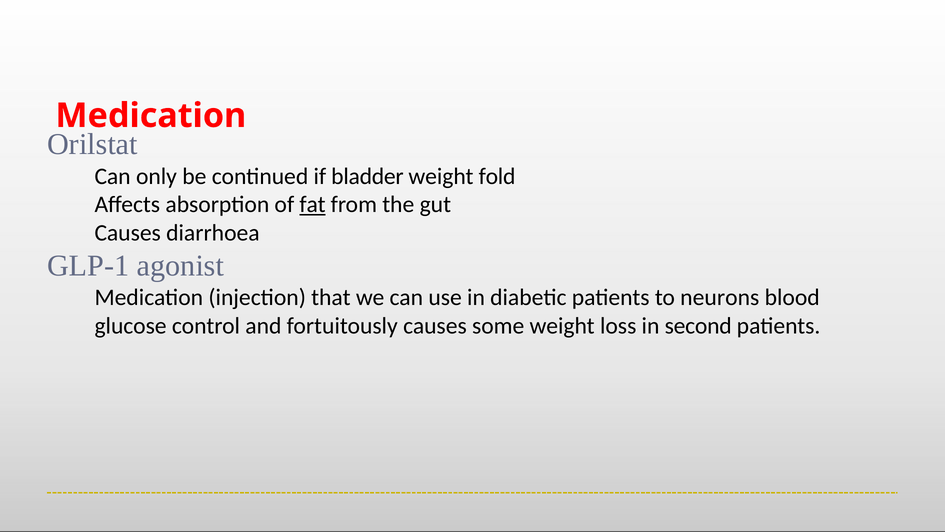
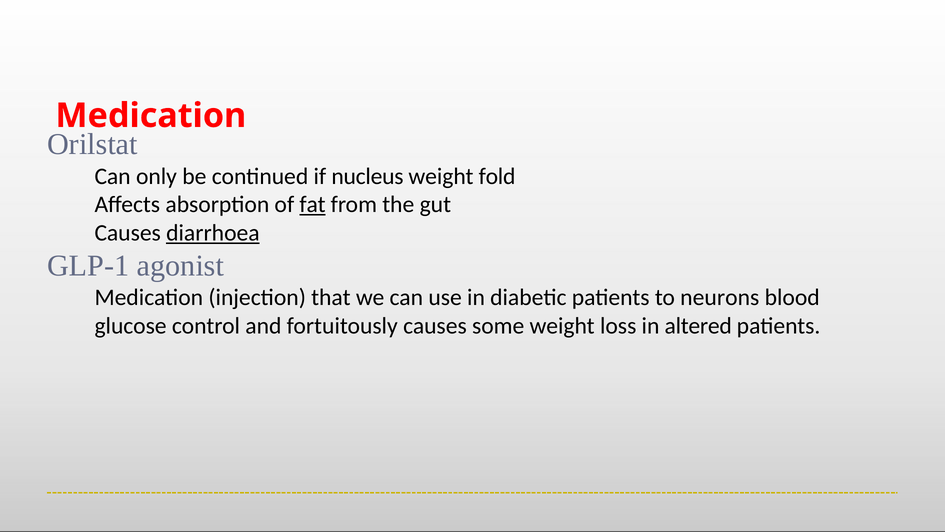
bladder: bladder -> nucleus (367, 176)
diarrhoea underline: none -> present (213, 233)
second: second -> altered (698, 326)
